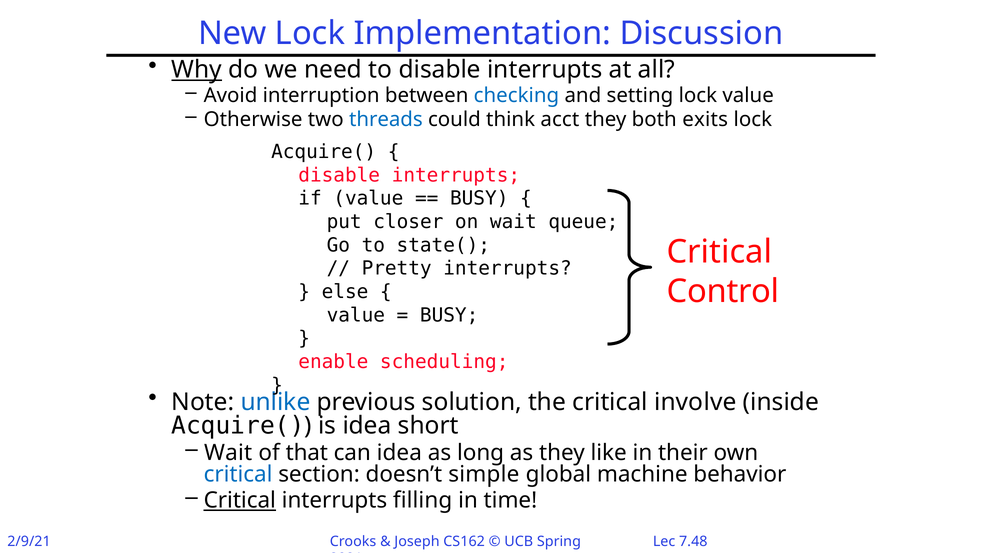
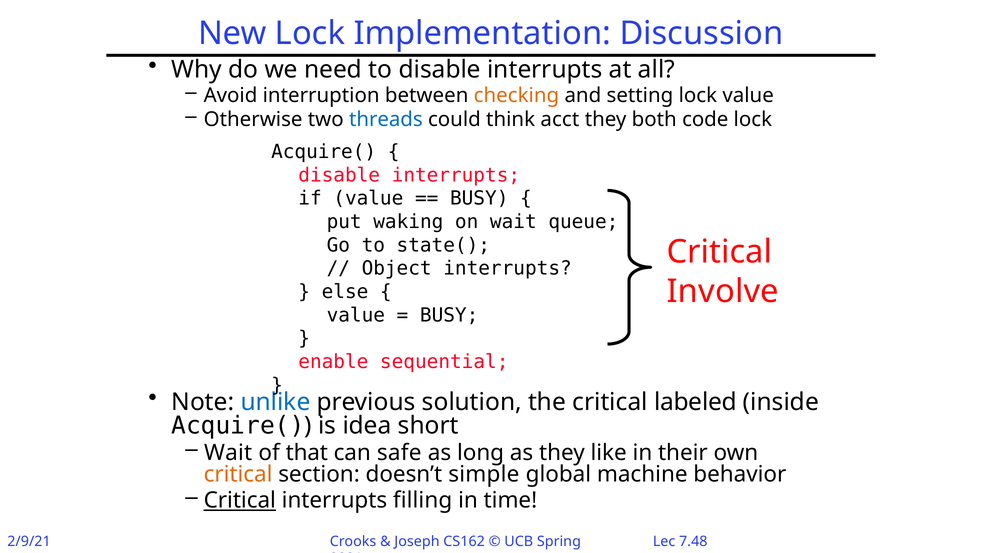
Why underline: present -> none (197, 70)
checking colour: blue -> orange (516, 95)
exits: exits -> code (705, 119)
closer: closer -> waking (408, 222)
Pretty: Pretty -> Object (397, 268)
Control: Control -> Involve (723, 291)
scheduling: scheduling -> sequential (444, 361)
involve: involve -> labeled (695, 402)
can idea: idea -> safe (399, 452)
critical colour: blue -> orange (238, 474)
